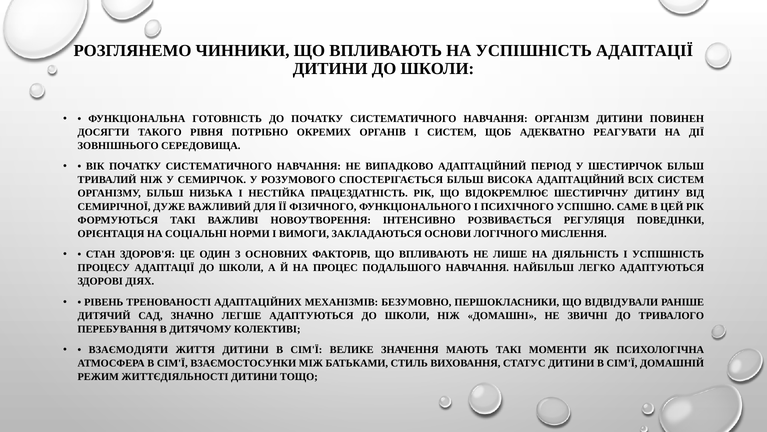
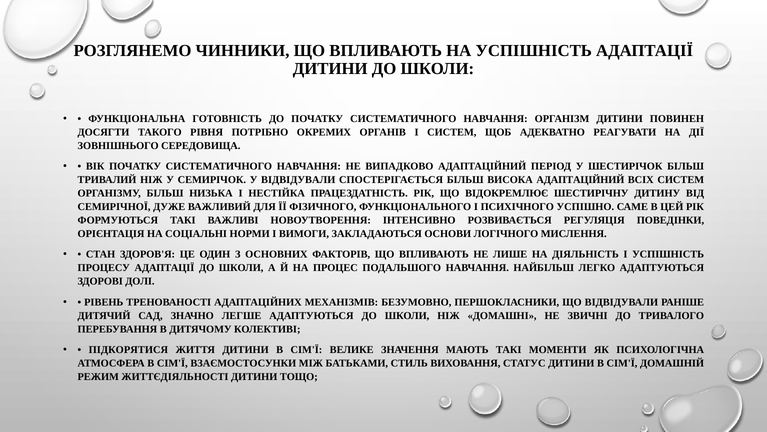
У РОЗУМОВОГО: РОЗУМОВОГО -> ВІДВІДУВАЛИ (298, 180)
ДІЯХ: ДІЯХ -> ДОЛІ (140, 281)
ВЗАЄМОДІЯТИ: ВЗАЄМОДІЯТИ -> ПІДКОРЯТИСЯ (128, 349)
